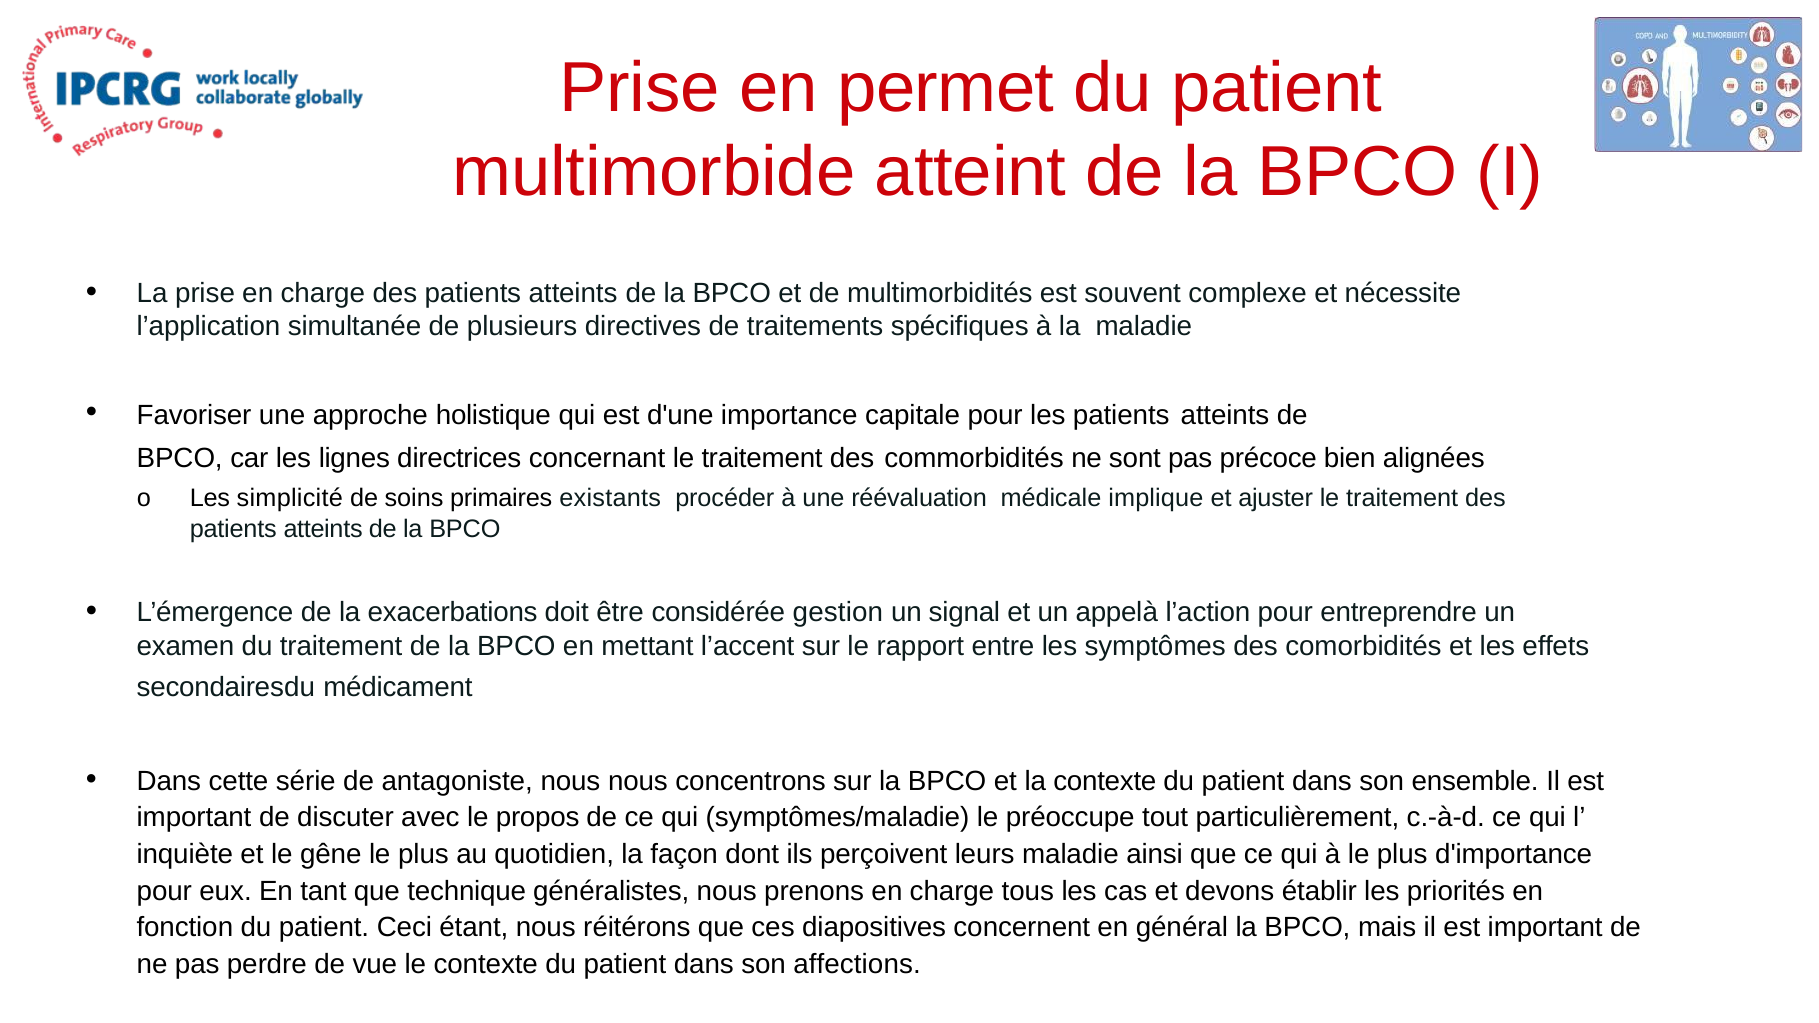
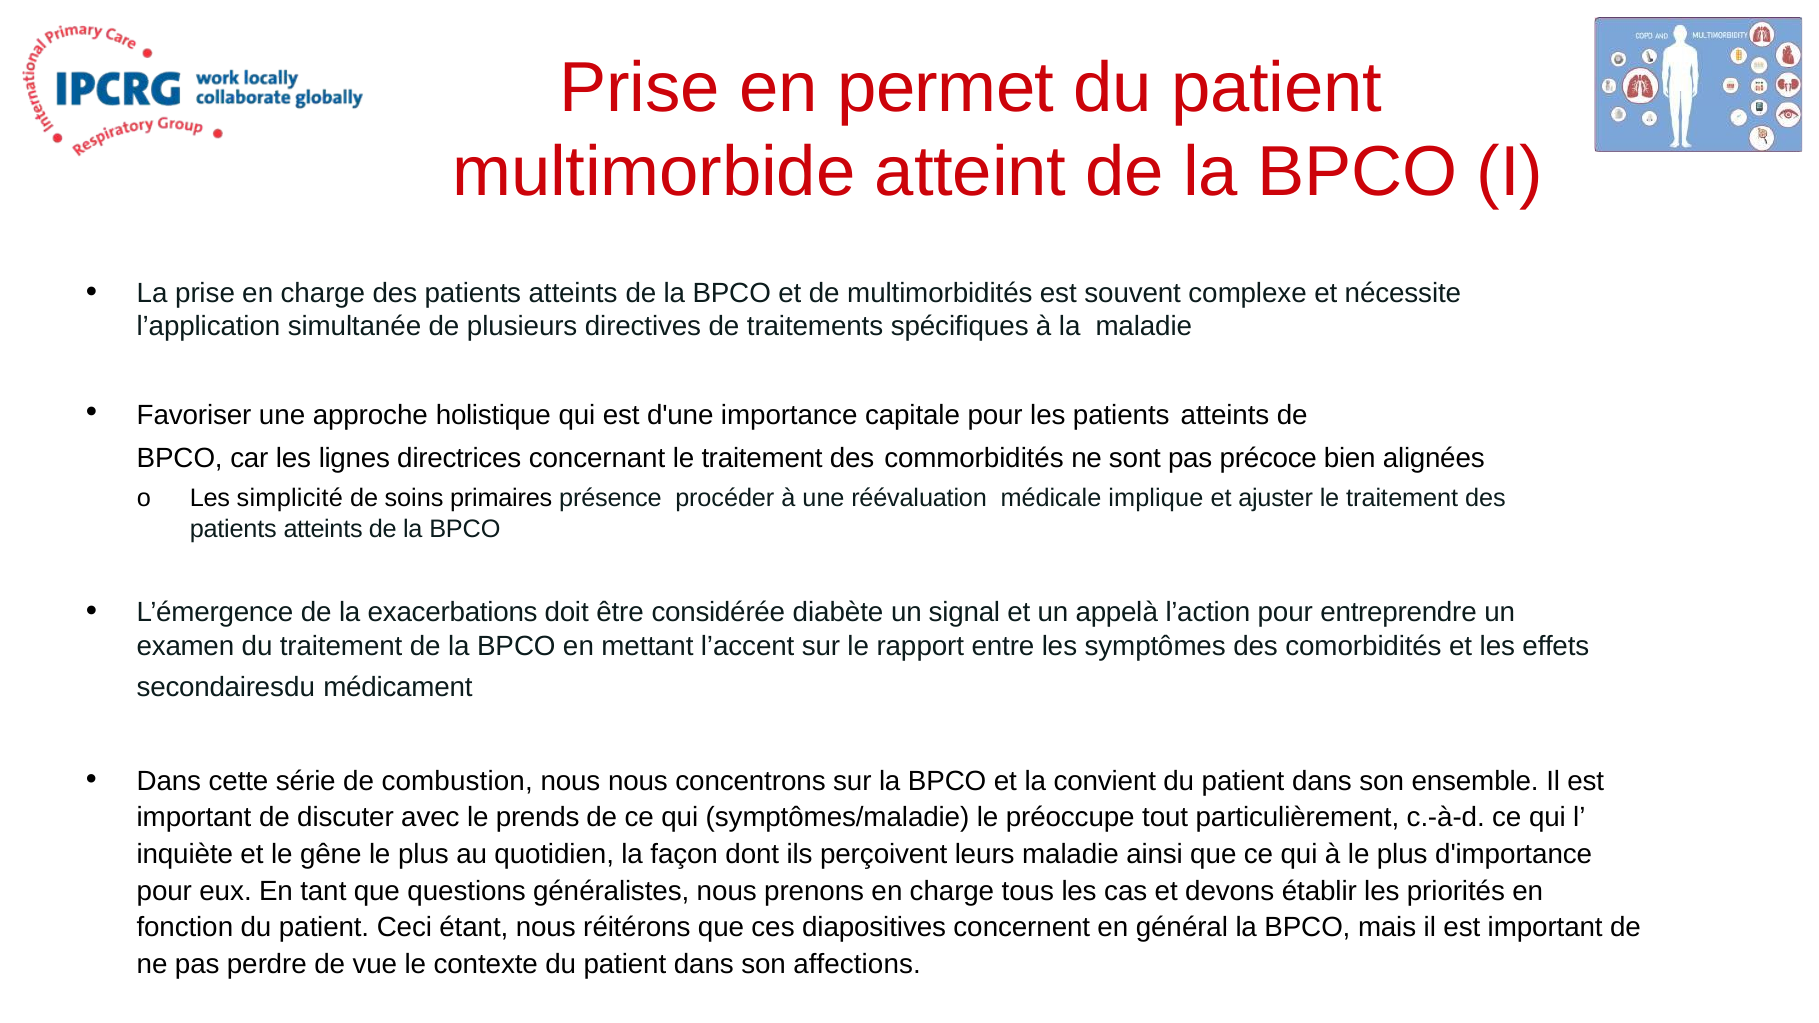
existants: existants -> présence (610, 498)
gestion: gestion -> diabète (838, 613)
antagoniste: antagoniste -> combustion (457, 781)
la contexte: contexte -> convient (1105, 781)
propos: propos -> prends (538, 818)
technique: technique -> questions (467, 891)
